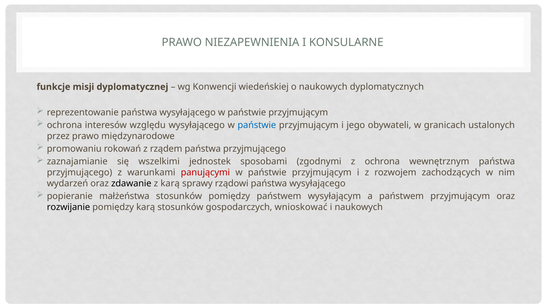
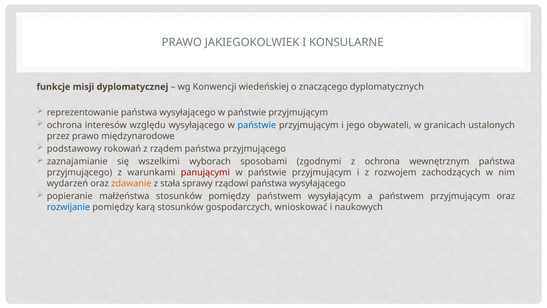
NIEZAPEWNIENIA: NIEZAPEWNIENIA -> JAKIEGOKOLWIEK (252, 42)
o naukowych: naukowych -> znaczącego (323, 87)
promowaniu: promowaniu -> podstawowy (74, 149)
jednostek: jednostek -> wyborach (210, 161)
zdawanie colour: black -> orange (131, 183)
z karą: karą -> stała (170, 183)
rozwijanie colour: black -> blue (68, 207)
